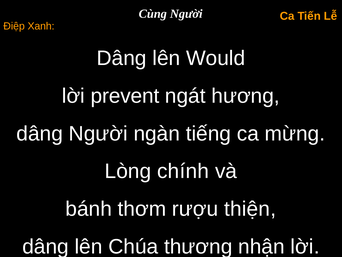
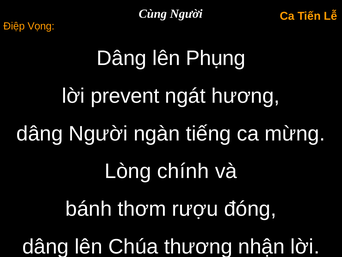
Xanh: Xanh -> Vọng (41, 26)
Would: Would -> Phụng (216, 58)
thiện: thiện -> đóng (250, 209)
